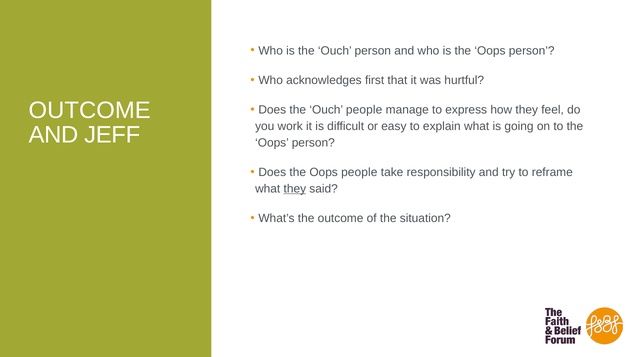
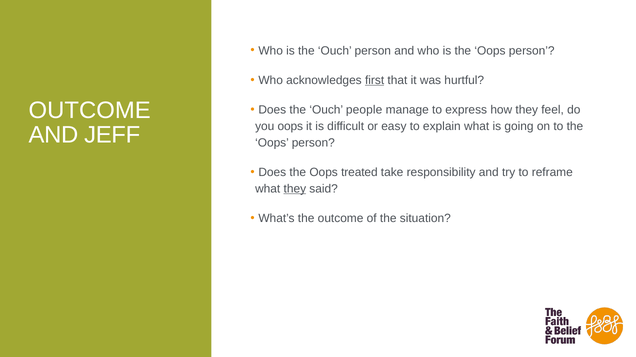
first underline: none -> present (375, 80)
you work: work -> oops (290, 127)
Oops people: people -> treated (359, 173)
